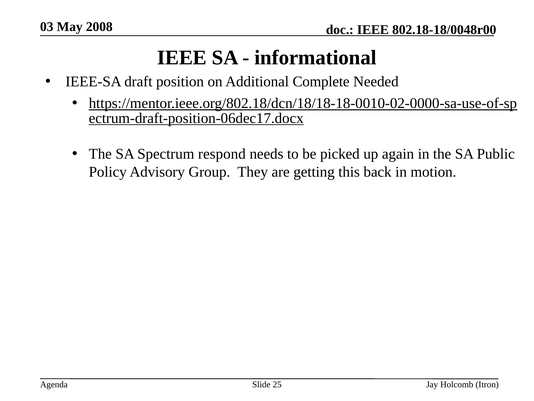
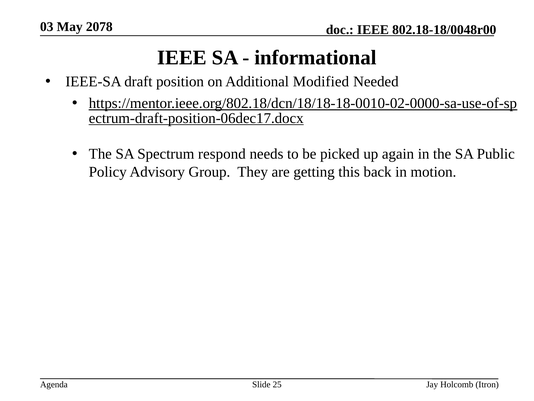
2008: 2008 -> 2078 (99, 27)
Complete: Complete -> Modified (321, 82)
